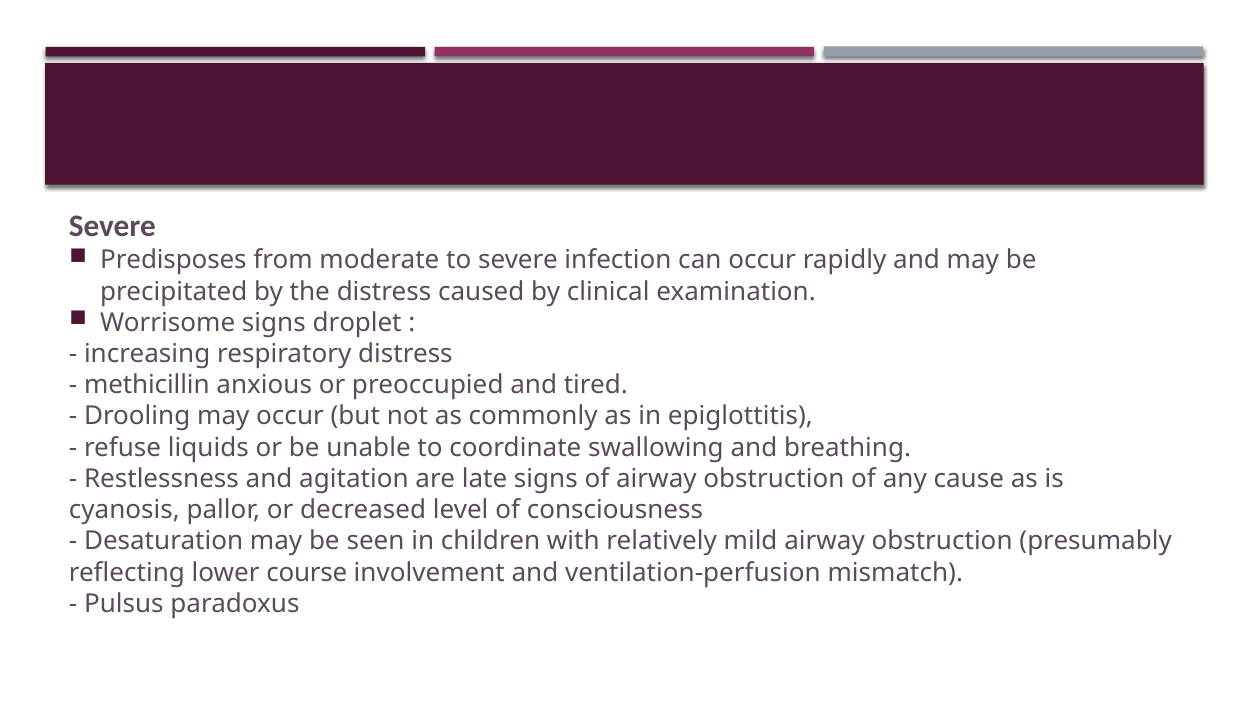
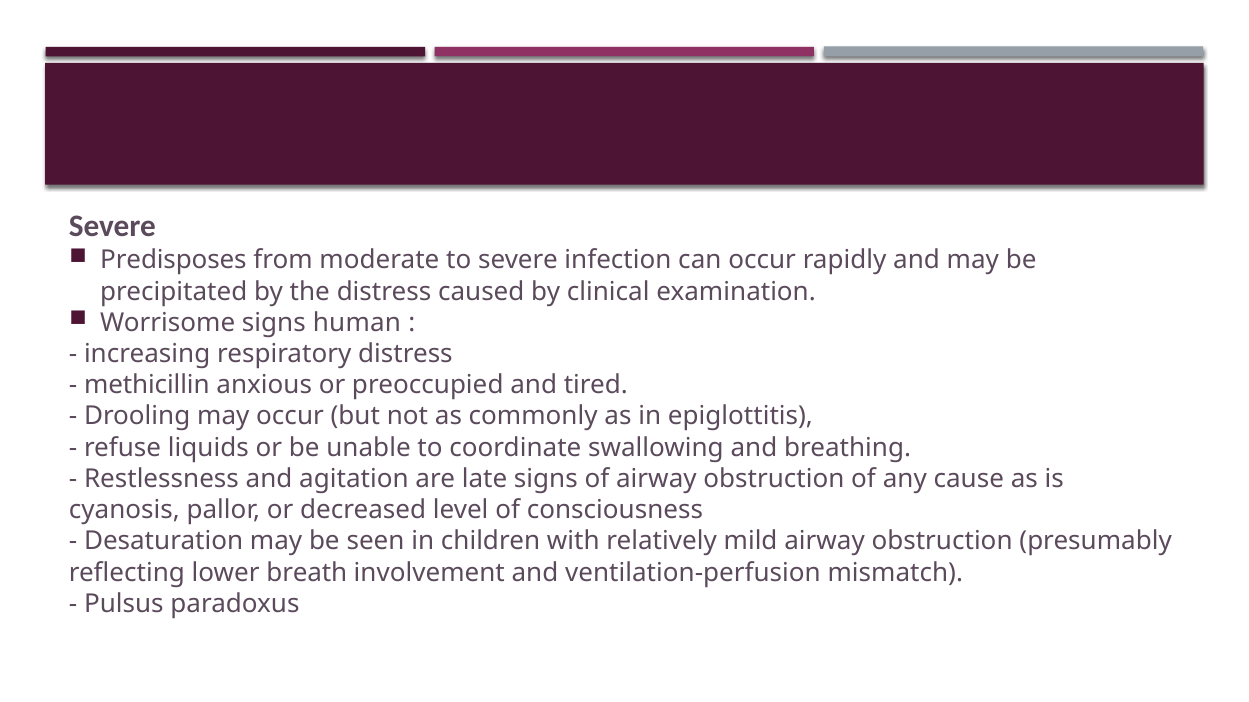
droplet: droplet -> human (357, 323)
course: course -> breath (307, 573)
